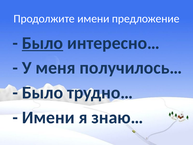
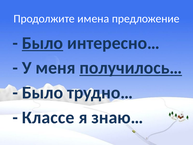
Продолжите имени: имени -> имена (93, 19)
получилось… underline: none -> present (131, 68)
Имени: Имени -> Классе (48, 117)
